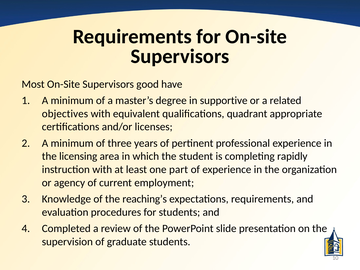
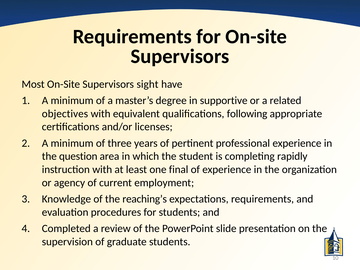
good: good -> sight (148, 84)
quadrant: quadrant -> following (247, 114)
licensing: licensing -> question (78, 156)
part: part -> final (179, 170)
